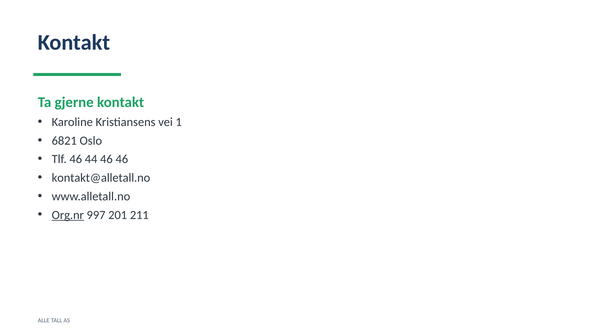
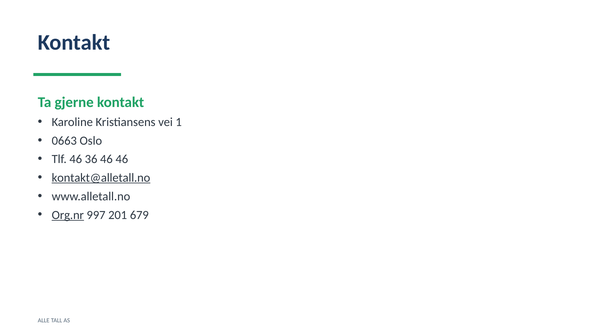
6821: 6821 -> 0663 (64, 141)
44: 44 -> 36 (91, 159)
kontakt@alletall.no underline: none -> present (101, 178)
211: 211 -> 679 (139, 215)
